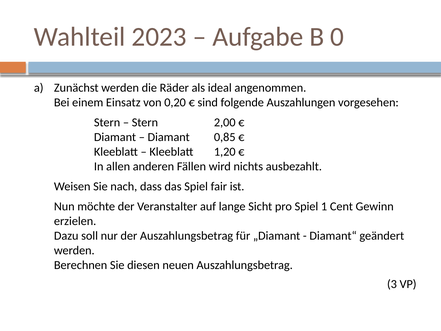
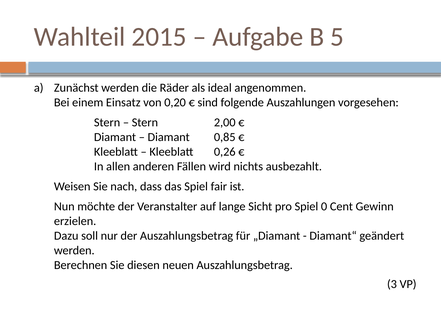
2023: 2023 -> 2015 (159, 37)
0: 0 -> 5 (337, 37)
1,20: 1,20 -> 0,26 (225, 152)
1: 1 -> 0 (324, 206)
